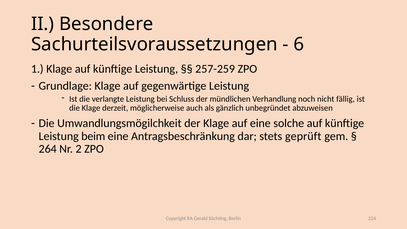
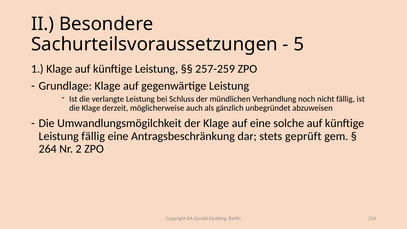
6: 6 -> 5 (299, 44)
Leistung beim: beim -> fällig (93, 136)
